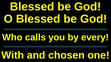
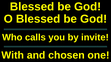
every: every -> invite (95, 38)
